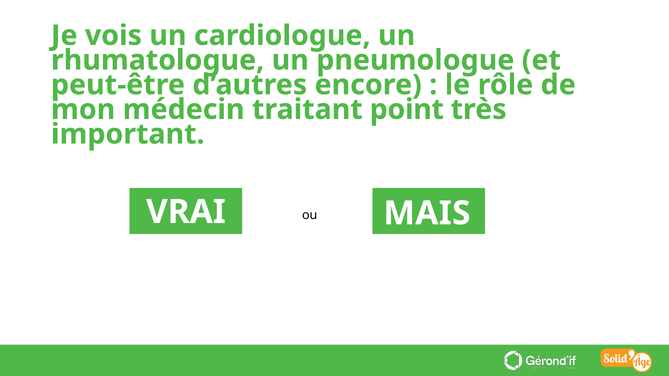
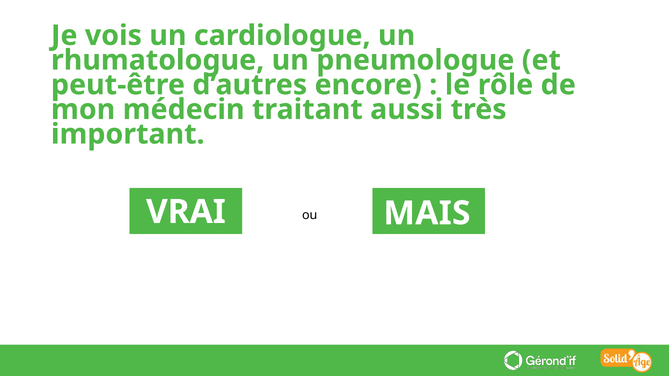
point: point -> aussi (407, 110)
